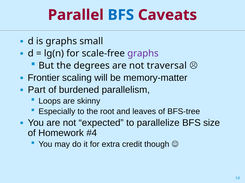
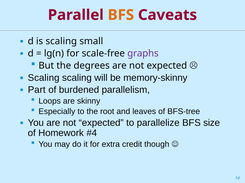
BFS colour: blue -> orange (121, 15)
is graphs: graphs -> scaling (61, 41)
degrees are not traversal: traversal -> expected (167, 66)
Frontier: Frontier -> Scaling (44, 78)
memory-matter: memory-matter -> memory-skinny (155, 78)
